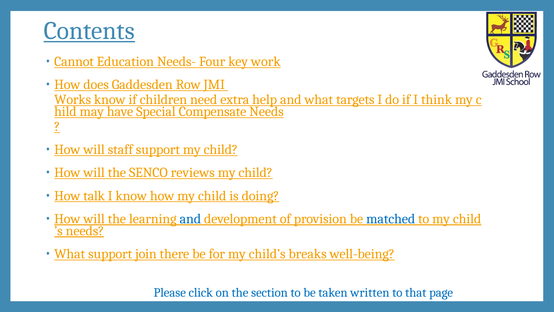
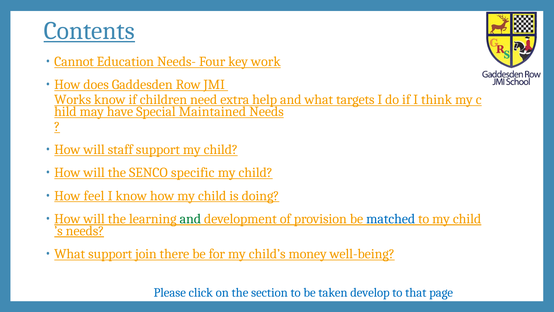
Compensate: Compensate -> Maintained (212, 112)
reviews: reviews -> specific (193, 173)
talk: talk -> feel (94, 196)
and colour: blue -> green (190, 219)
breaks: breaks -> money (308, 254)
written: written -> develop (370, 292)
